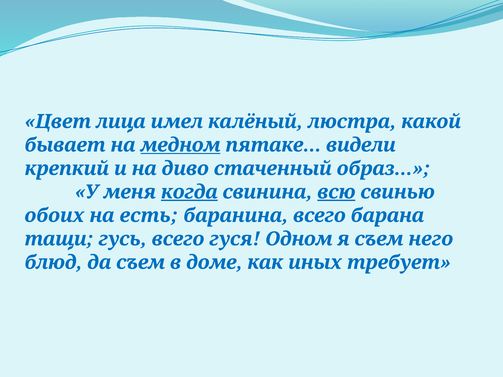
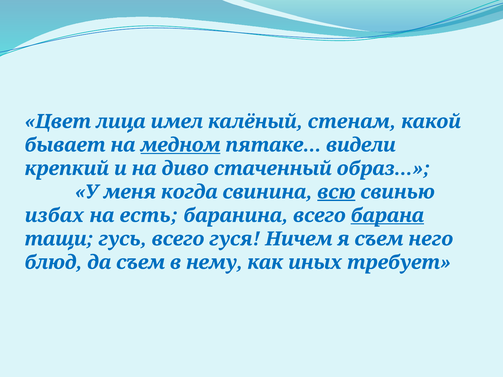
люстра: люстра -> стенам (352, 122)
когда underline: present -> none (189, 192)
обоих: обоих -> избах (54, 216)
барана underline: none -> present (387, 216)
Одном: Одном -> Ничем (299, 239)
доме: доме -> нему (214, 263)
